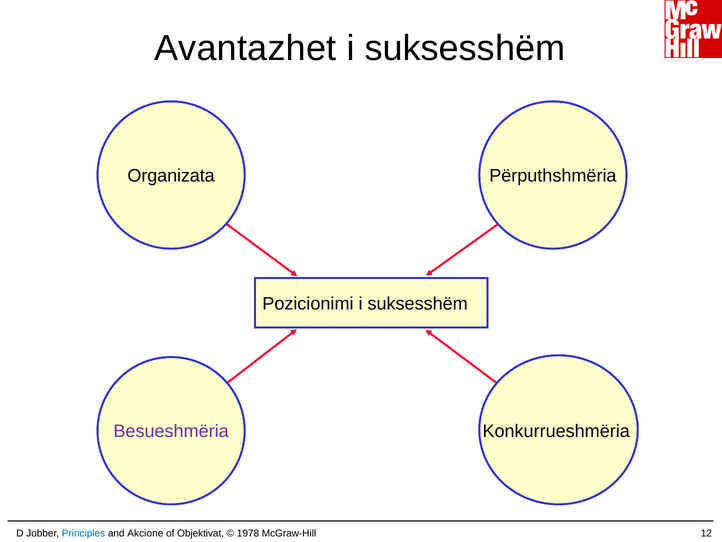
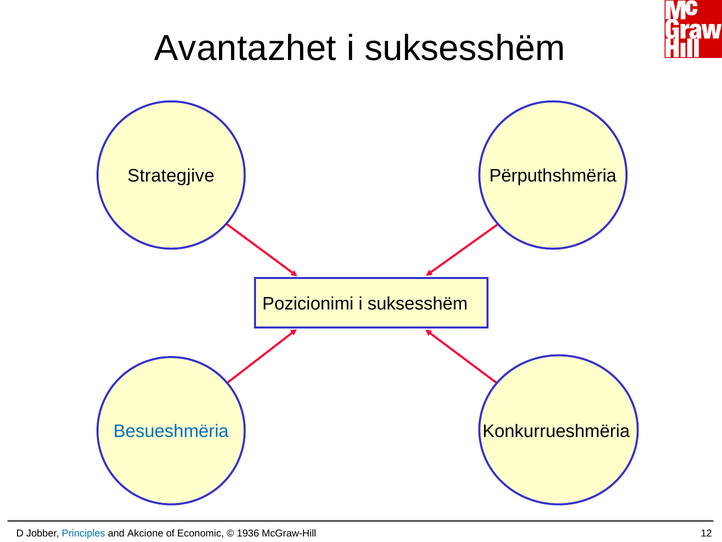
Organizata: Organizata -> Strategjive (171, 176)
Besueshmëria colour: purple -> blue (171, 431)
Objektivat: Objektivat -> Economic (201, 533)
1978: 1978 -> 1936 (248, 533)
